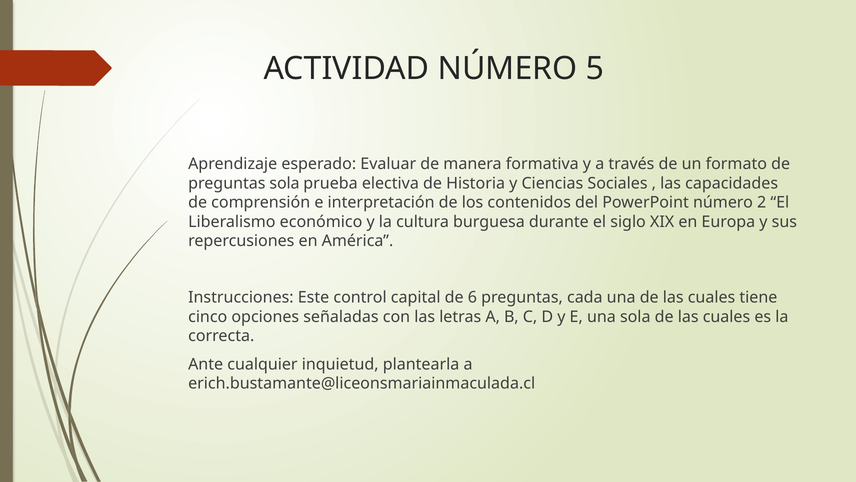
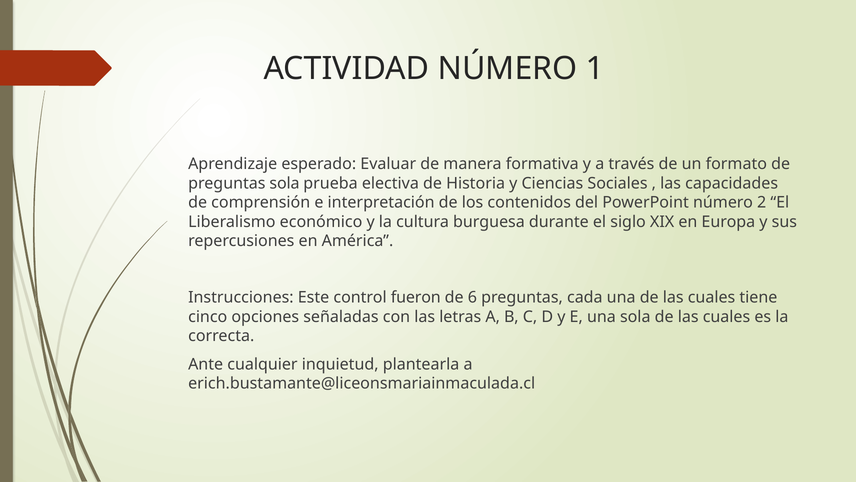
5: 5 -> 1 (595, 69)
capital: capital -> fueron (416, 297)
